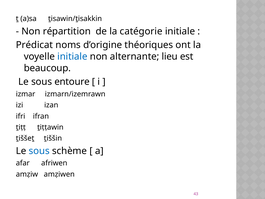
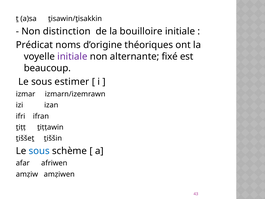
répartition: répartition -> distinction (67, 31)
catégorie: catégorie -> bouilloire (141, 31)
initiale colour: blue -> purple (72, 56)
lieu: lieu -> fixé (170, 56)
entoure: entoure -> estimer (72, 82)
